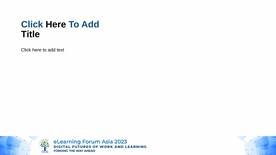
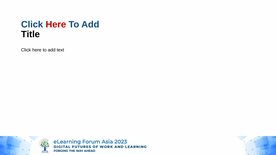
Here colour: black -> red (56, 24)
